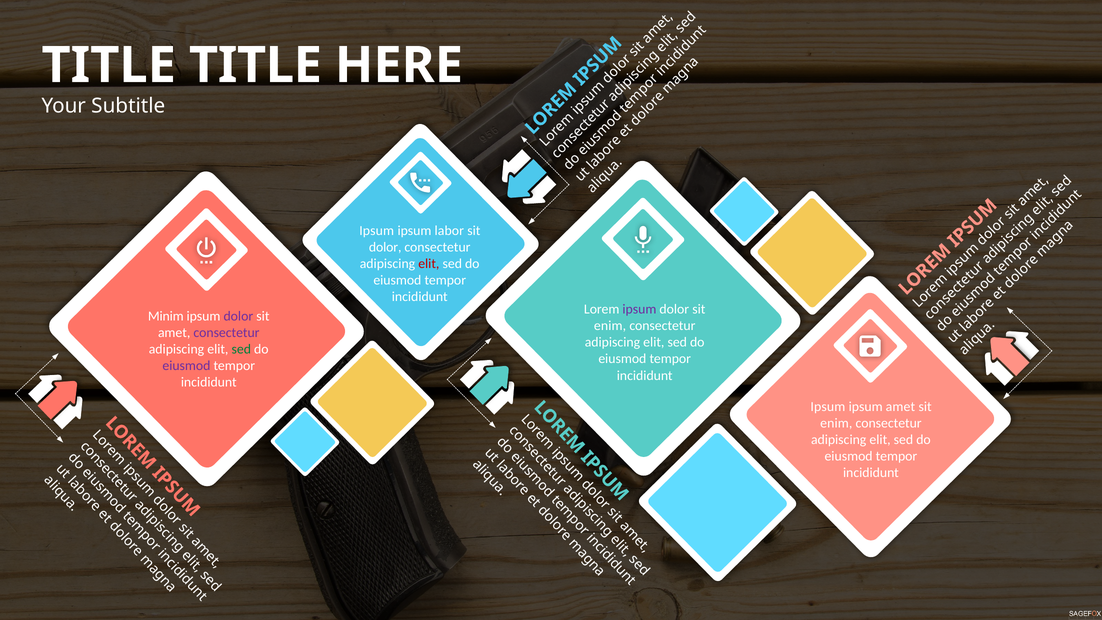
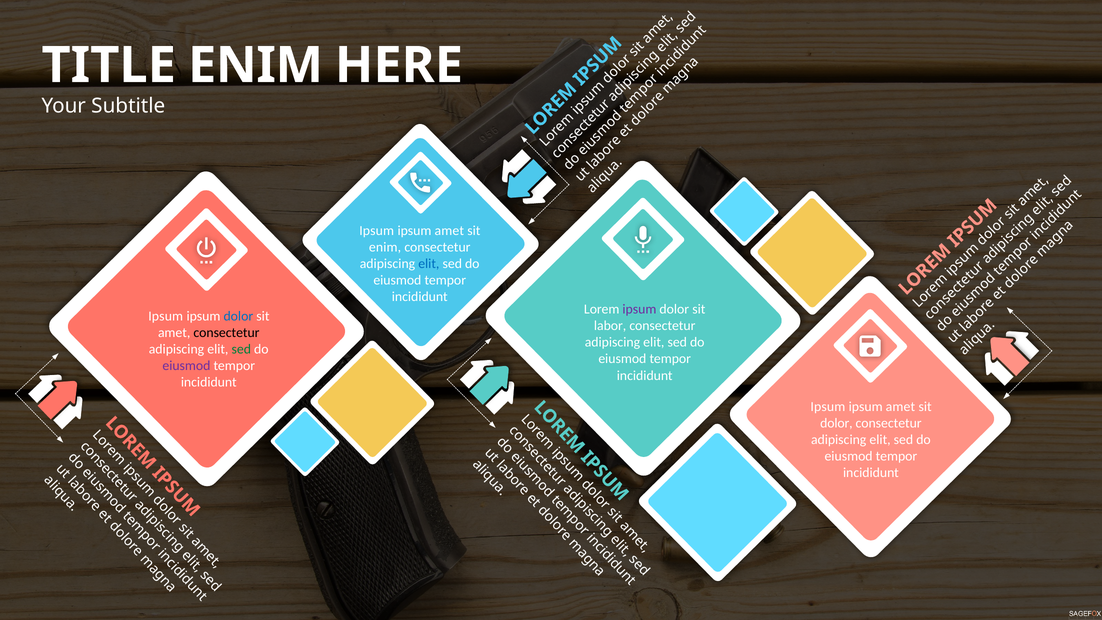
TITLE: TITLE -> ENIM (256, 65)
labor: labor -> amet (449, 231)
dolor: dolor -> enim (385, 247)
elit colour: red -> blue (429, 264)
Minim: Minim -> Ipsum (166, 316)
dolor colour: purple -> blue (238, 316)
enim: enim -> labor (610, 326)
consectetur colour: purple -> black (226, 333)
enim: enim -> dolor (836, 423)
